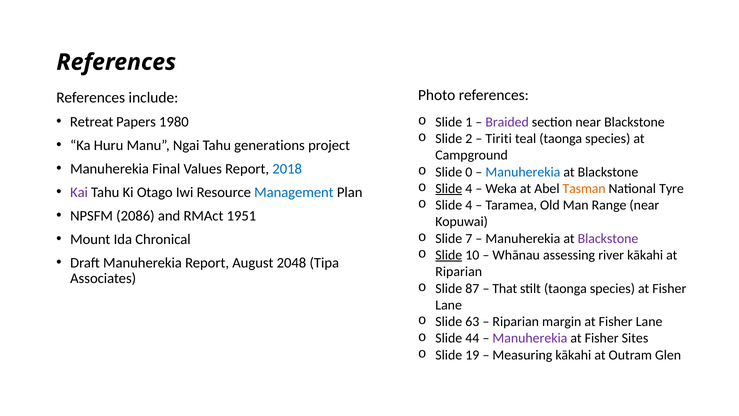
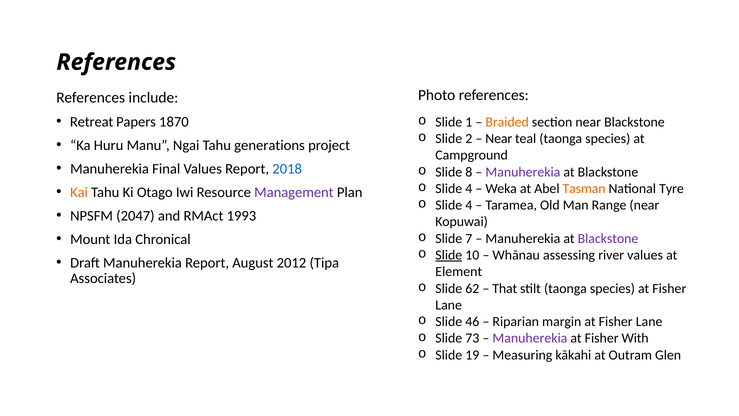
1980: 1980 -> 1870 (174, 122)
Braided colour: purple -> orange (507, 122)
Tiriti: Tiriti -> Near (499, 139)
0: 0 -> 8 (469, 172)
Manuherekia colour: blue -> purple (523, 172)
Slide underline: present -> none (449, 188)
Kai colour: purple -> orange (79, 192)
Management colour: blue -> purple (294, 192)
2086: 2086 -> 2047 (135, 216)
1951: 1951 -> 1993 (241, 216)
river kākahi: kākahi -> values (645, 255)
2048: 2048 -> 2012 (291, 262)
Riparian: Riparian -> Element (459, 272)
87: 87 -> 62 (472, 288)
63: 63 -> 46 (472, 321)
44: 44 -> 73 (472, 338)
Sites: Sites -> With (635, 338)
